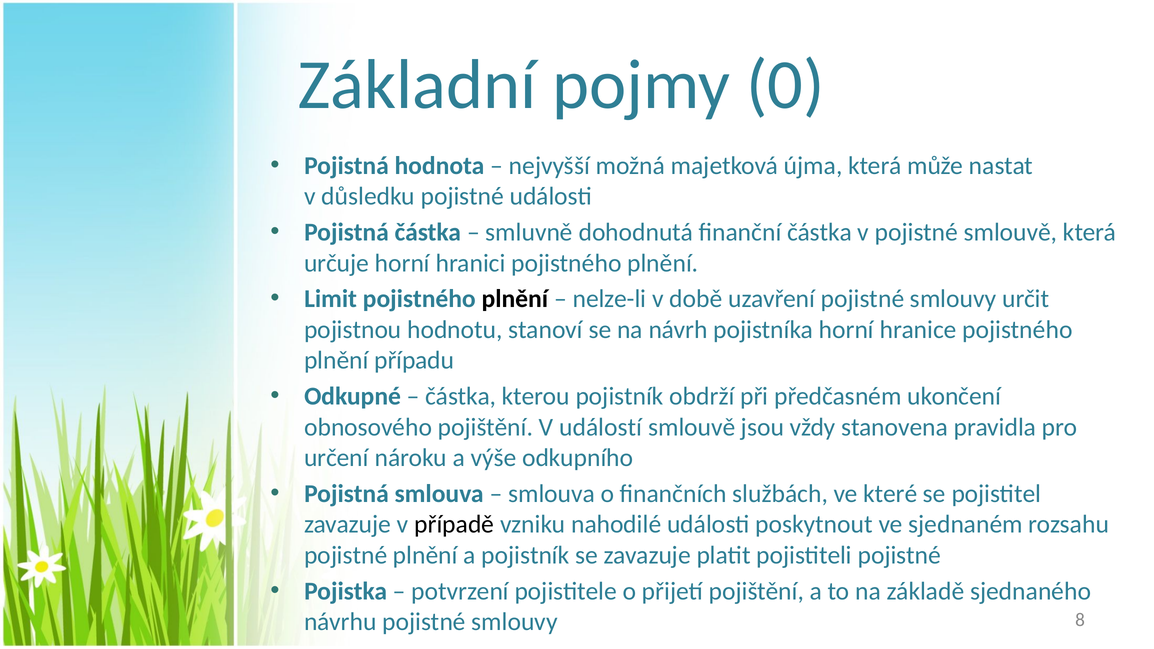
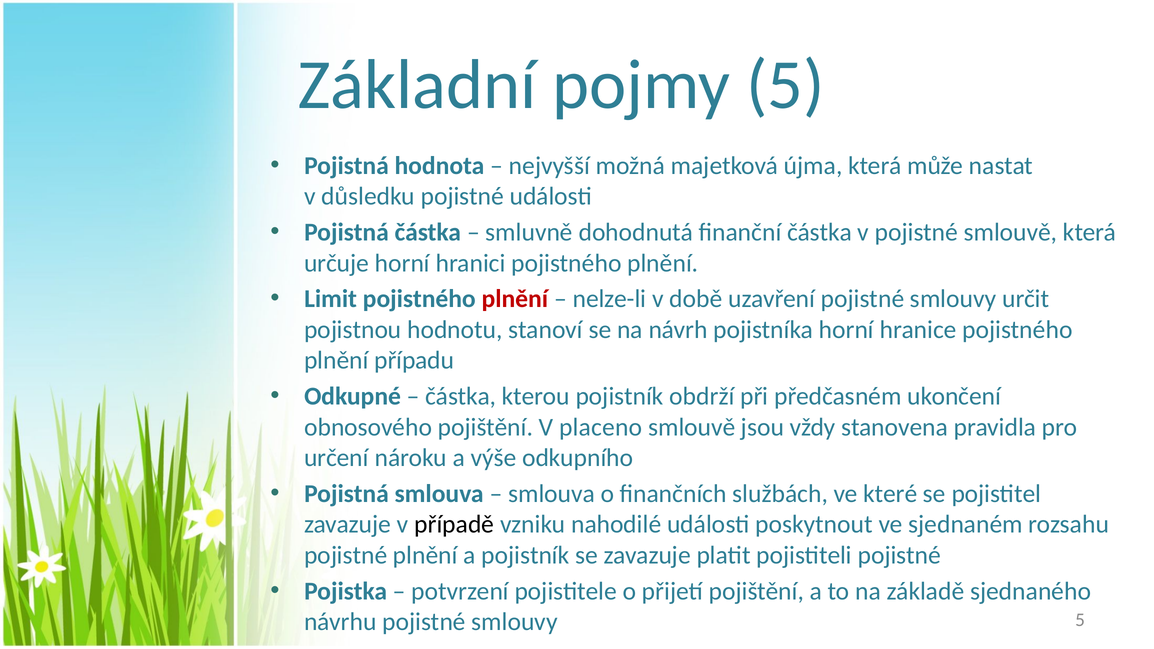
pojmy 0: 0 -> 5 (785, 85)
plnění colour: black -> red (515, 299)
událostí: událostí -> placeno (601, 427)
smlouvy 8: 8 -> 5 (1080, 620)
